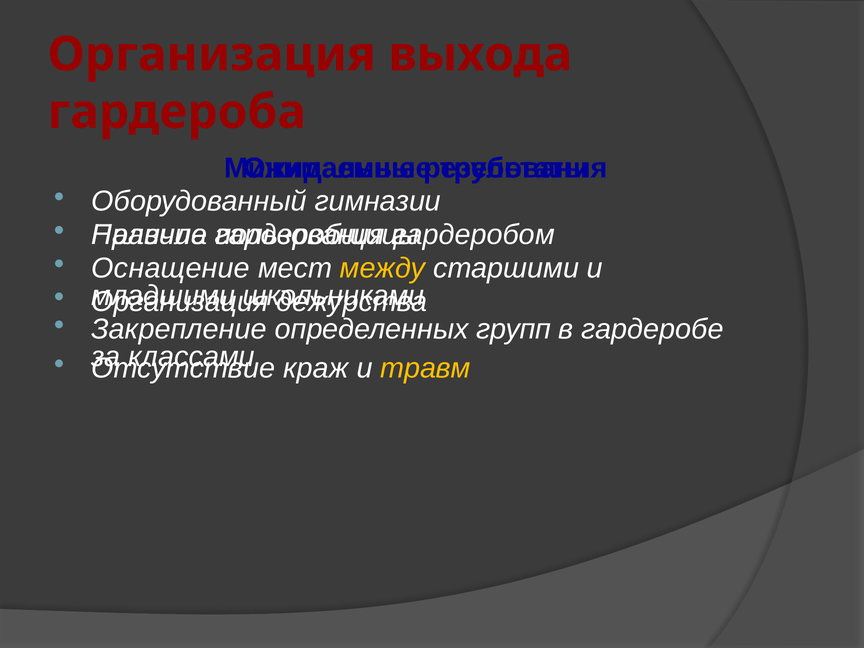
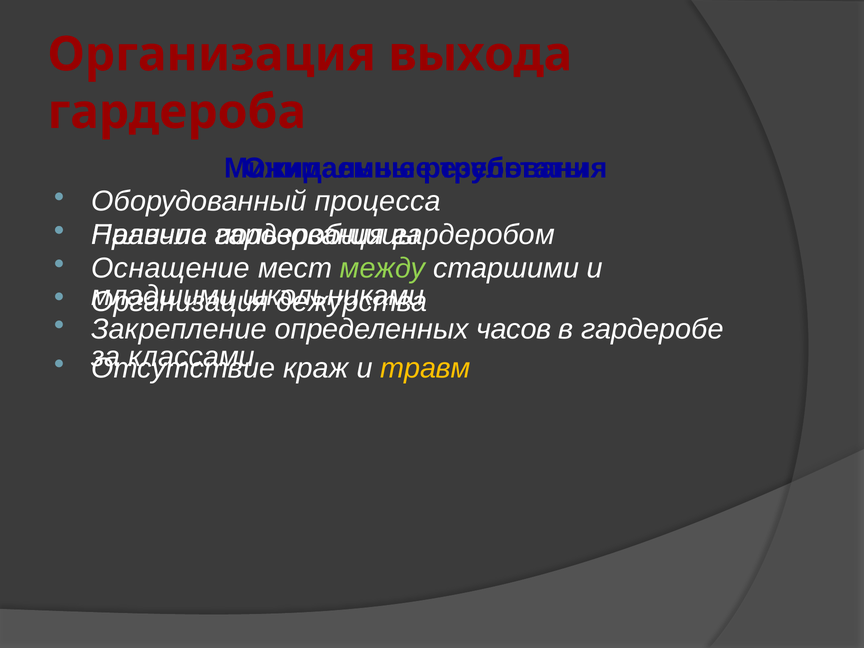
гимназии: гимназии -> процесса (378, 201)
между colour: yellow -> light green (383, 268)
групп: групп -> часов (514, 329)
